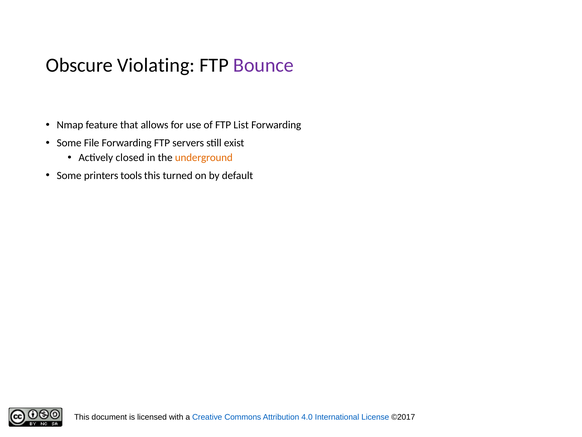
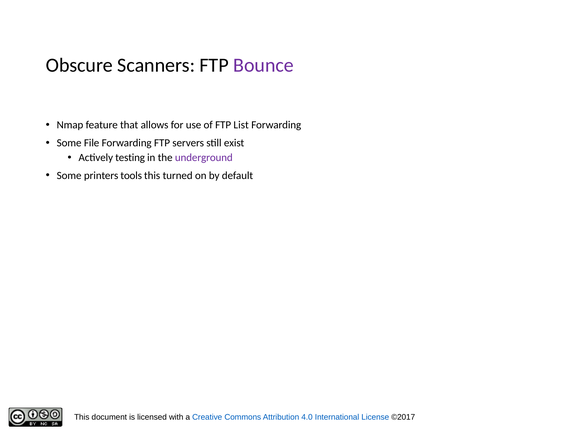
Violating: Violating -> Scanners (156, 65)
closed: closed -> testing (130, 157)
underground colour: orange -> purple (204, 157)
